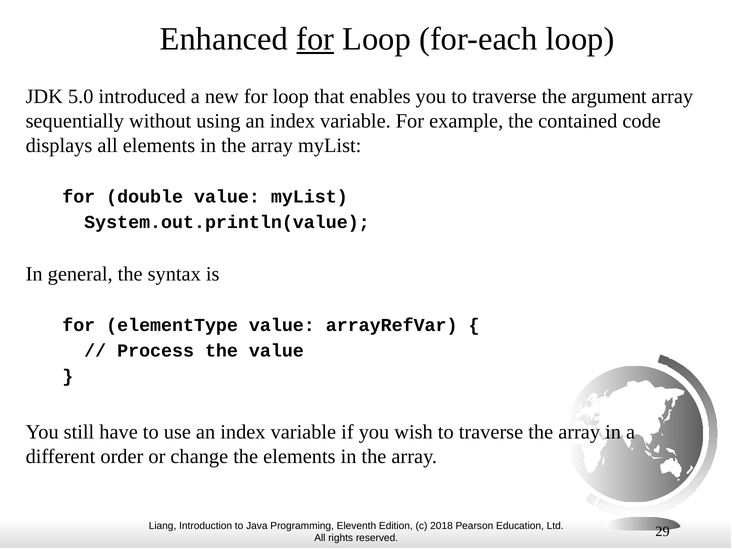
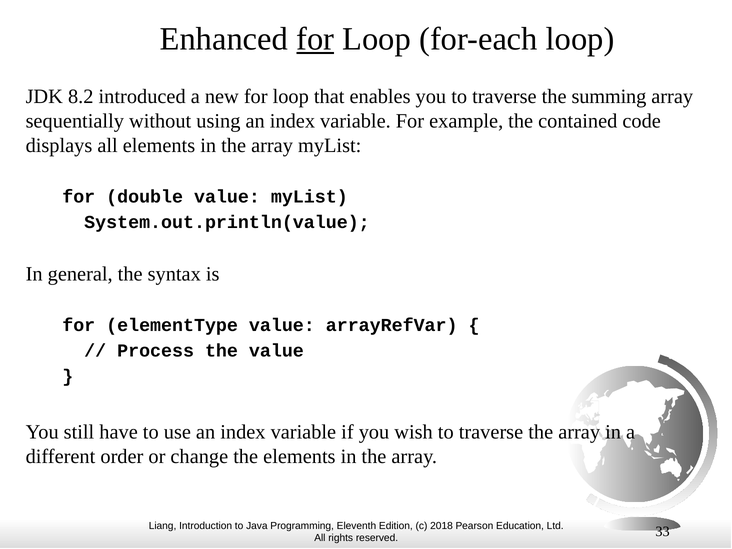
5.0: 5.0 -> 8.2 (81, 97)
argument: argument -> summing (609, 97)
29: 29 -> 33 (663, 532)
